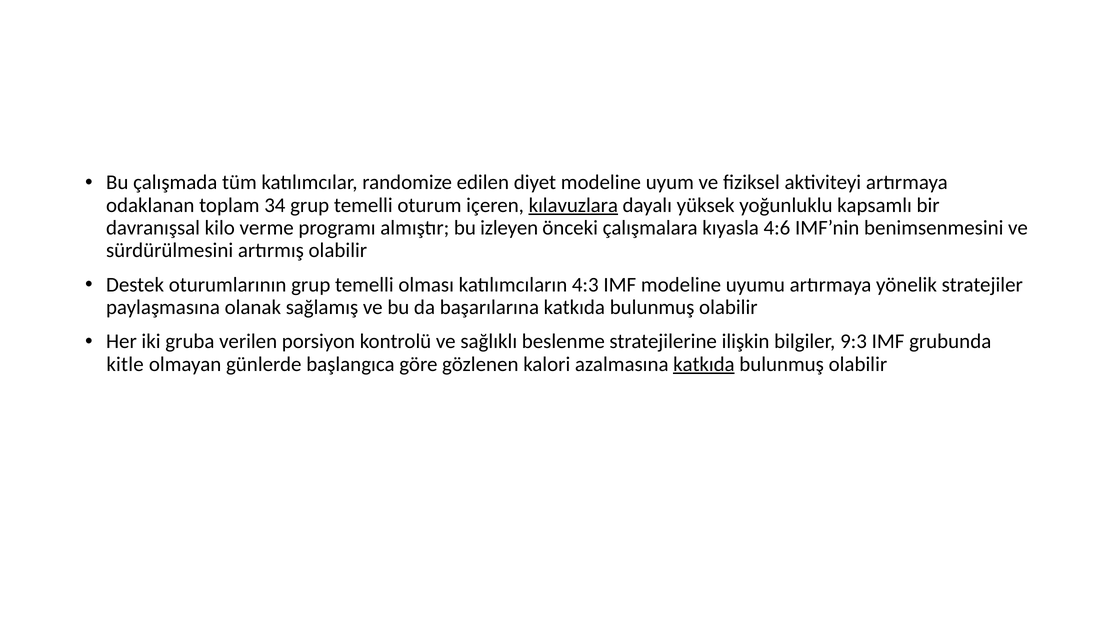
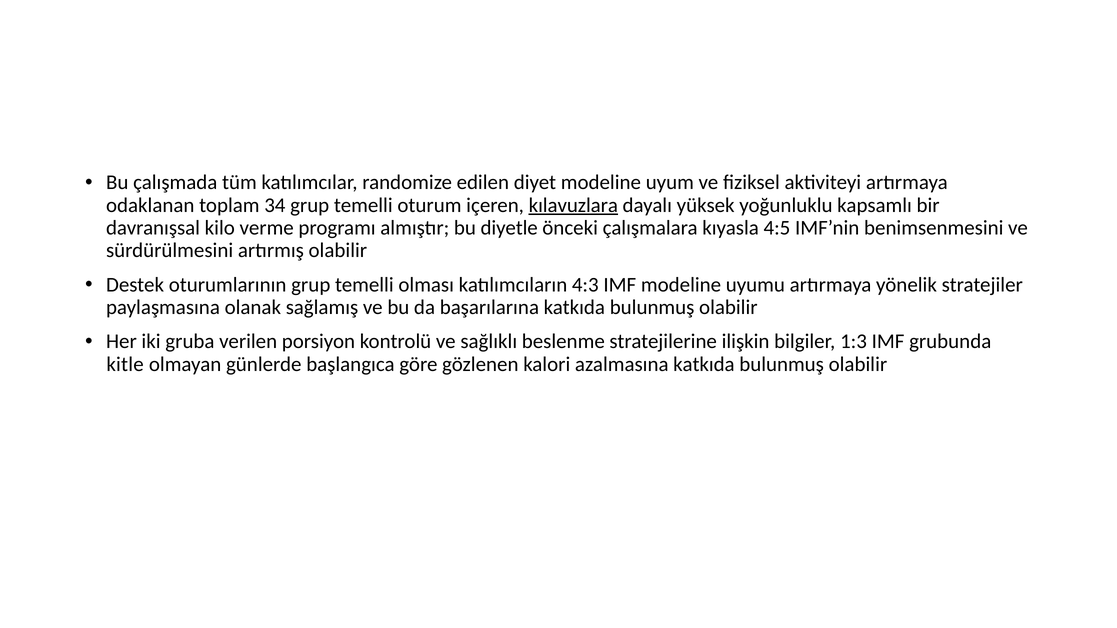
izleyen: izleyen -> diyetle (509, 228)
4:6: 4:6 -> 4:5 (777, 228)
9:3: 9:3 -> 1:3 (854, 342)
katkıda underline: present -> none (704, 364)
